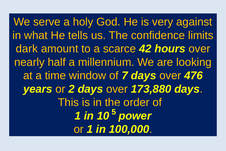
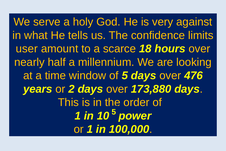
dark: dark -> user (27, 49)
42: 42 -> 18 (145, 49)
of 7: 7 -> 5 (125, 75)
